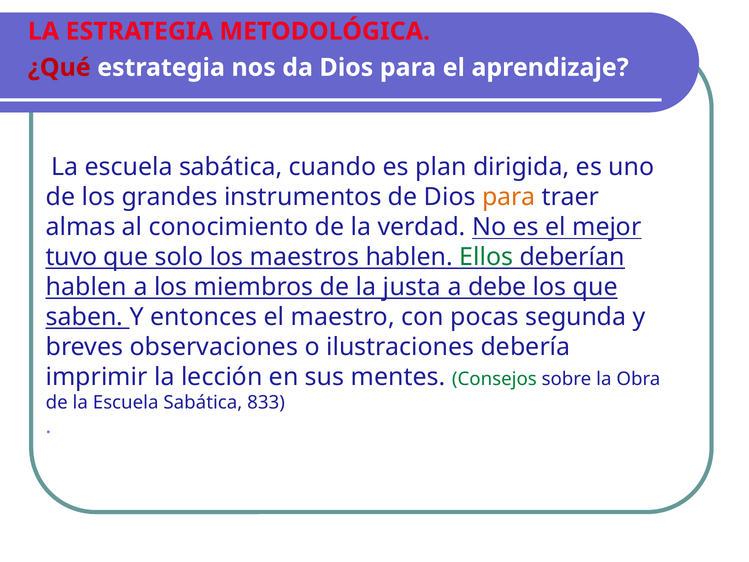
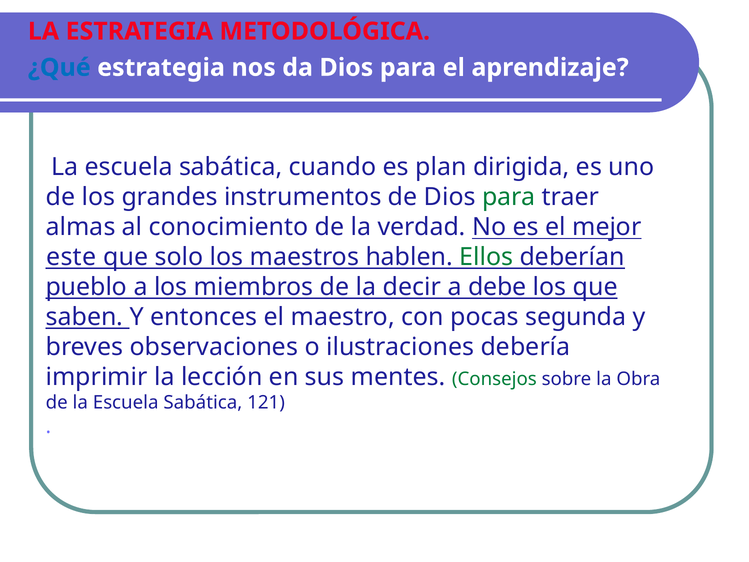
¿Qué colour: red -> blue (59, 68)
para colour: orange -> green (509, 197)
tuvo: tuvo -> este (71, 257)
hablen: hablen -> pueblo (86, 287)
justa: justa -> decir (412, 287)
833: 833 -> 121 (266, 402)
